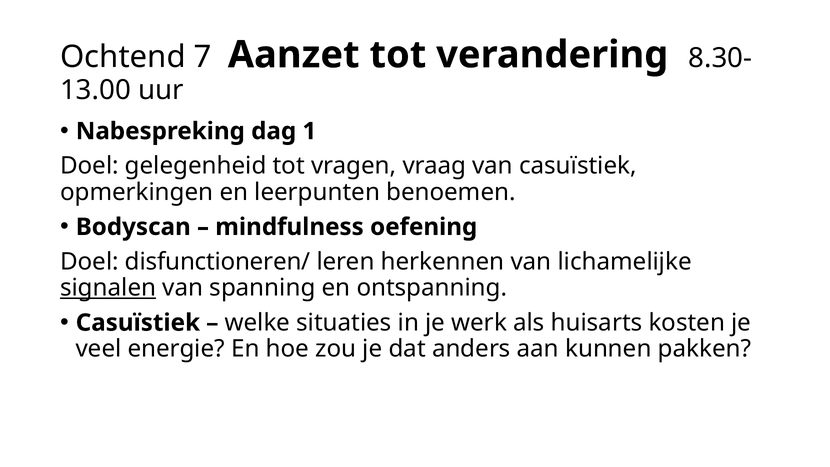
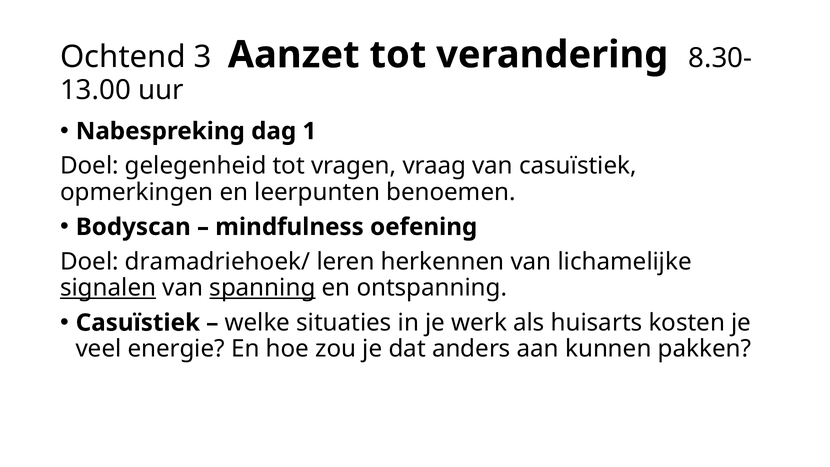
7: 7 -> 3 (203, 57)
disfunctioneren/: disfunctioneren/ -> dramadriehoek/ (218, 262)
spanning underline: none -> present (262, 288)
